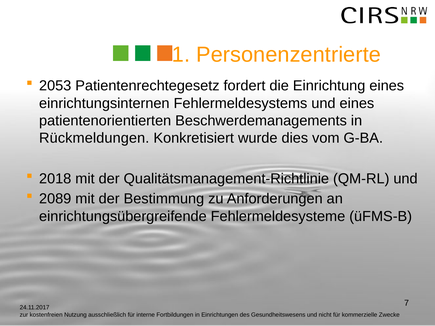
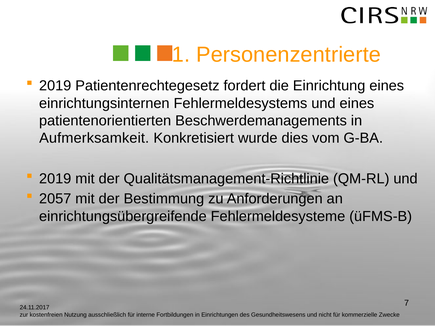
2053: 2053 -> 2019 (55, 86)
Rückmeldungen: Rückmeldungen -> Aufmerksamkeit (94, 138)
2018: 2018 -> 2019 (55, 179)
2089: 2089 -> 2057 (55, 199)
